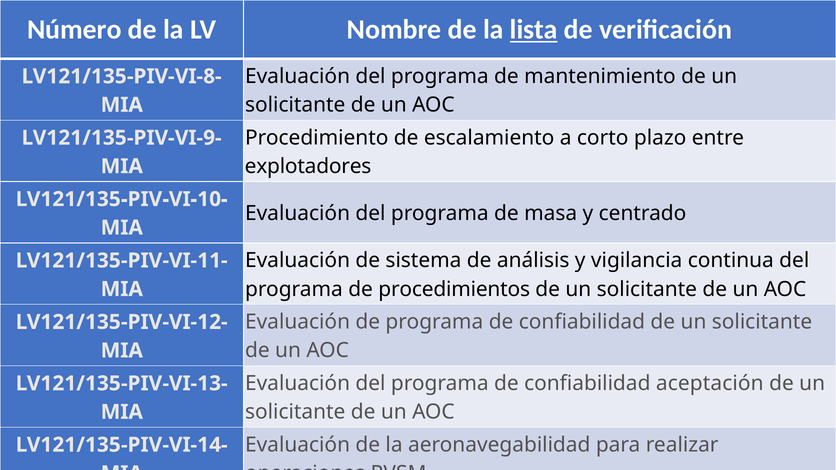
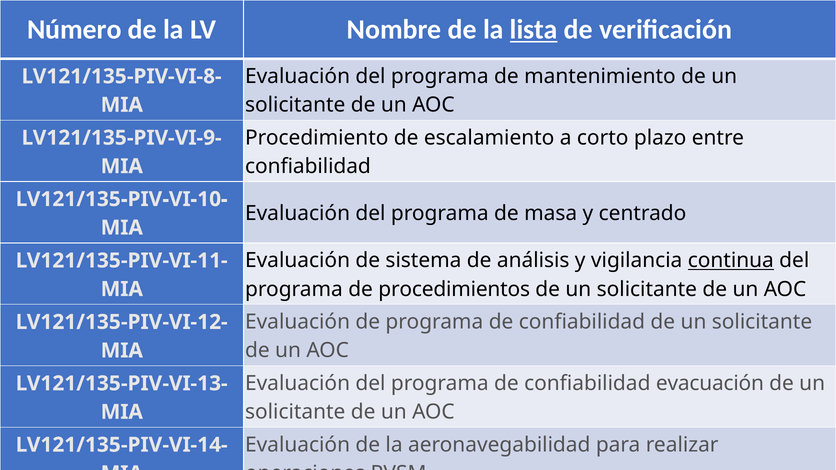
explotadores: explotadores -> confiabilidad (308, 166)
continua underline: none -> present (731, 261)
aceptación: aceptación -> evacuación (710, 384)
